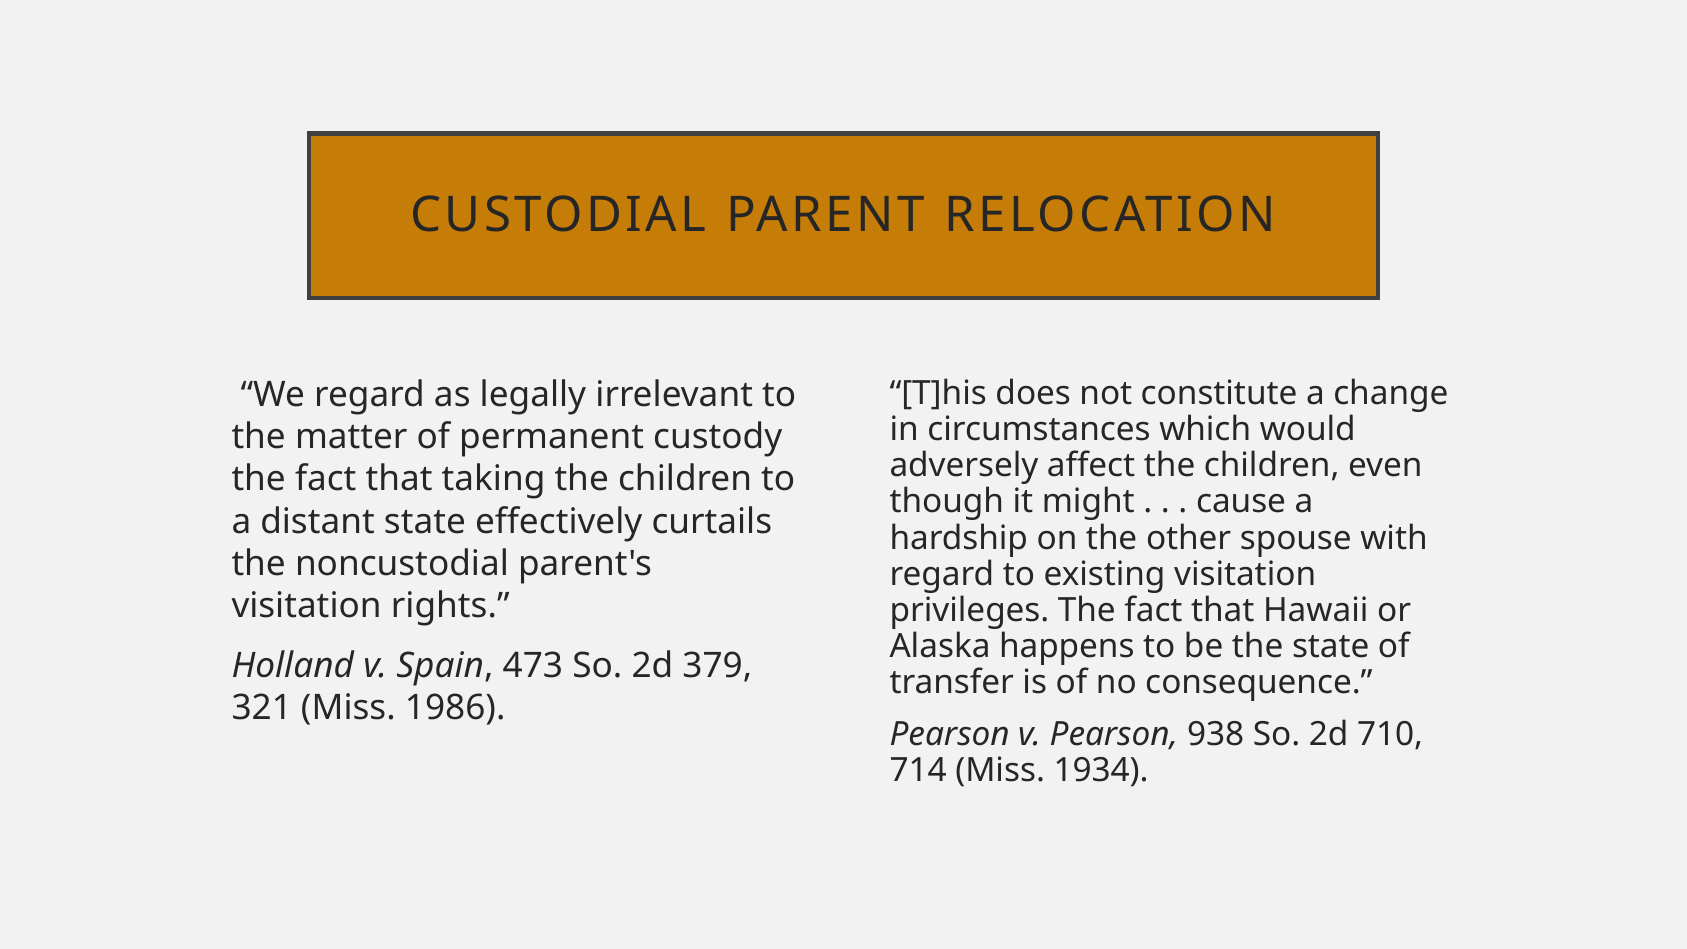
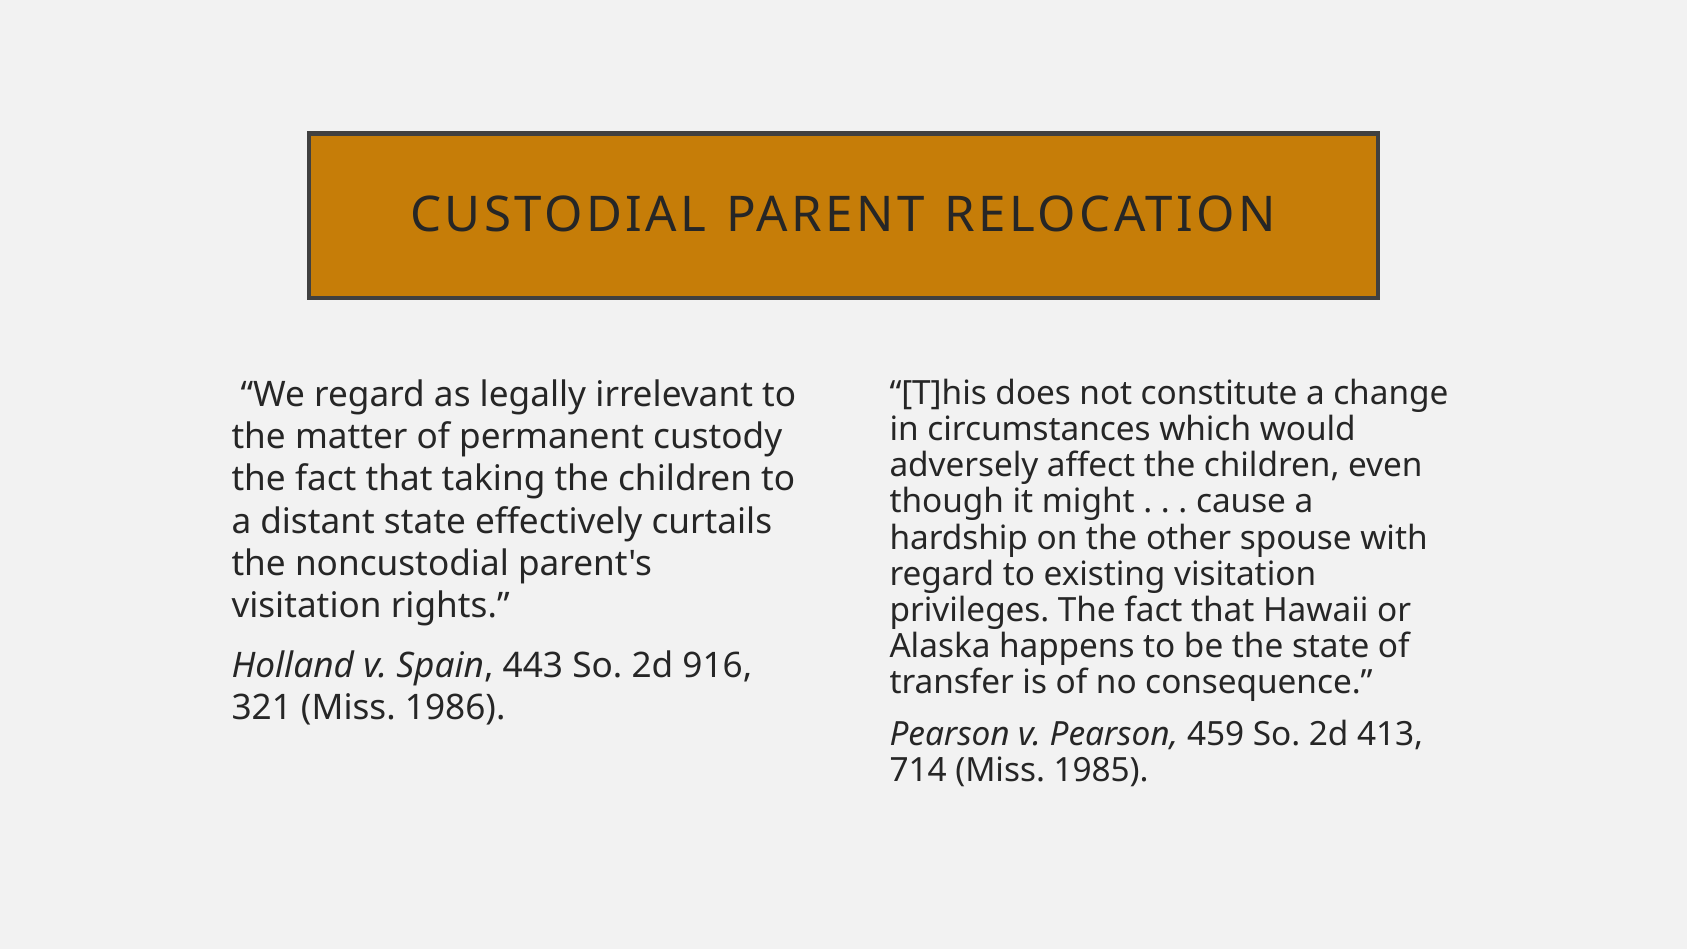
473: 473 -> 443 (533, 666)
379: 379 -> 916 (717, 666)
938: 938 -> 459 (1216, 734)
710: 710 -> 413 (1390, 734)
1934: 1934 -> 1985 (1101, 770)
